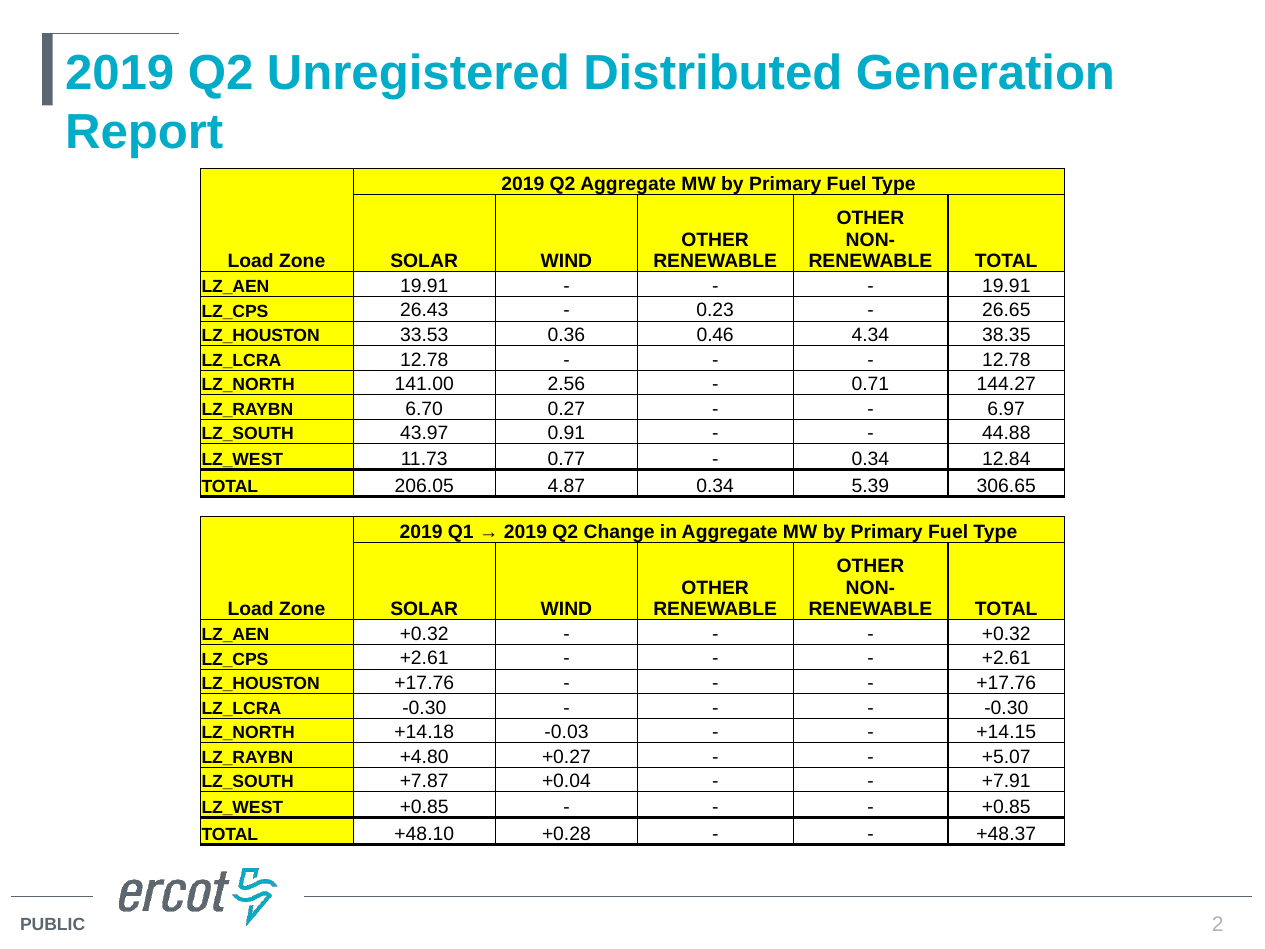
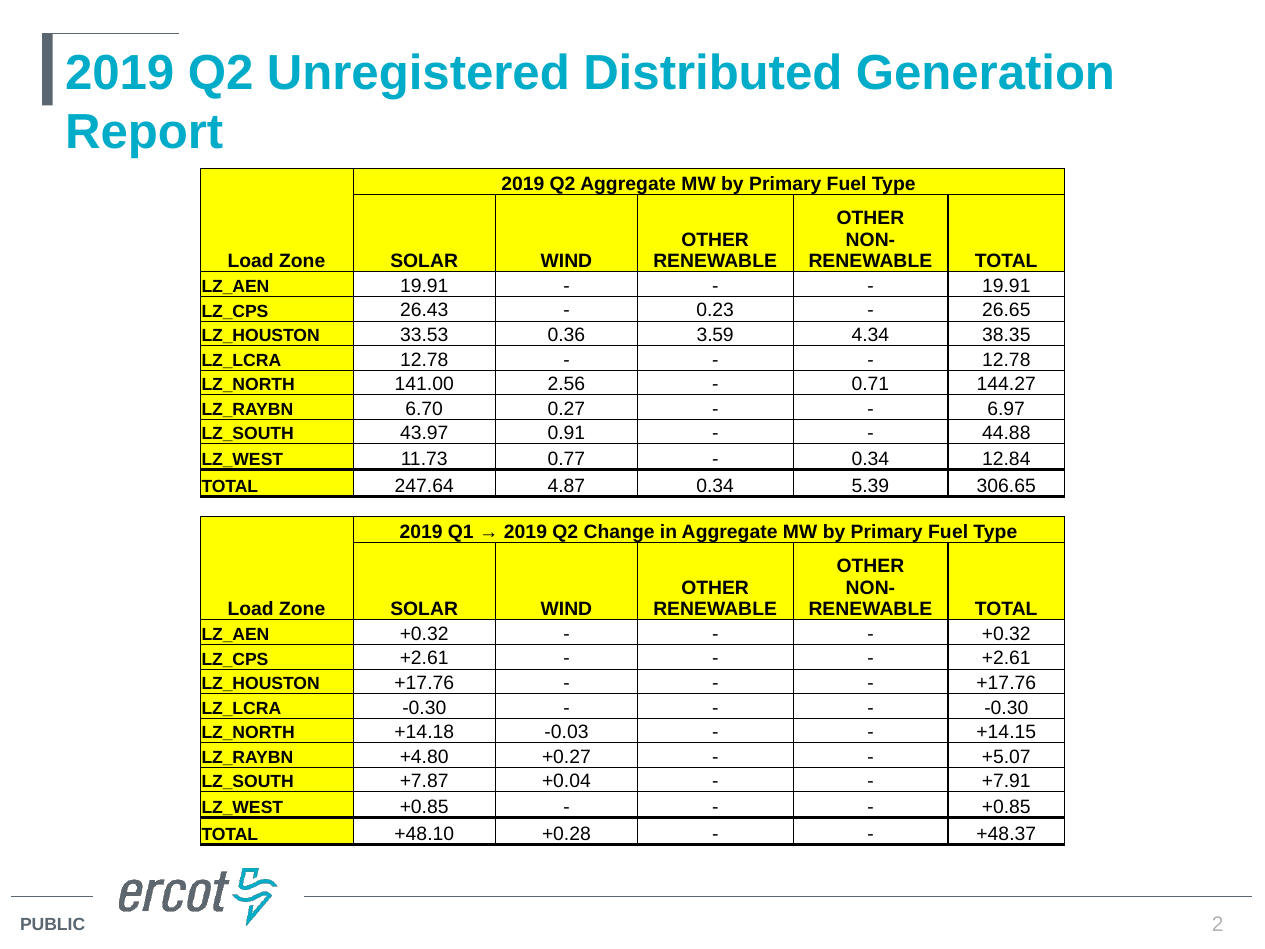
0.46: 0.46 -> 3.59 (715, 335)
206.05: 206.05 -> 247.64 (424, 486)
